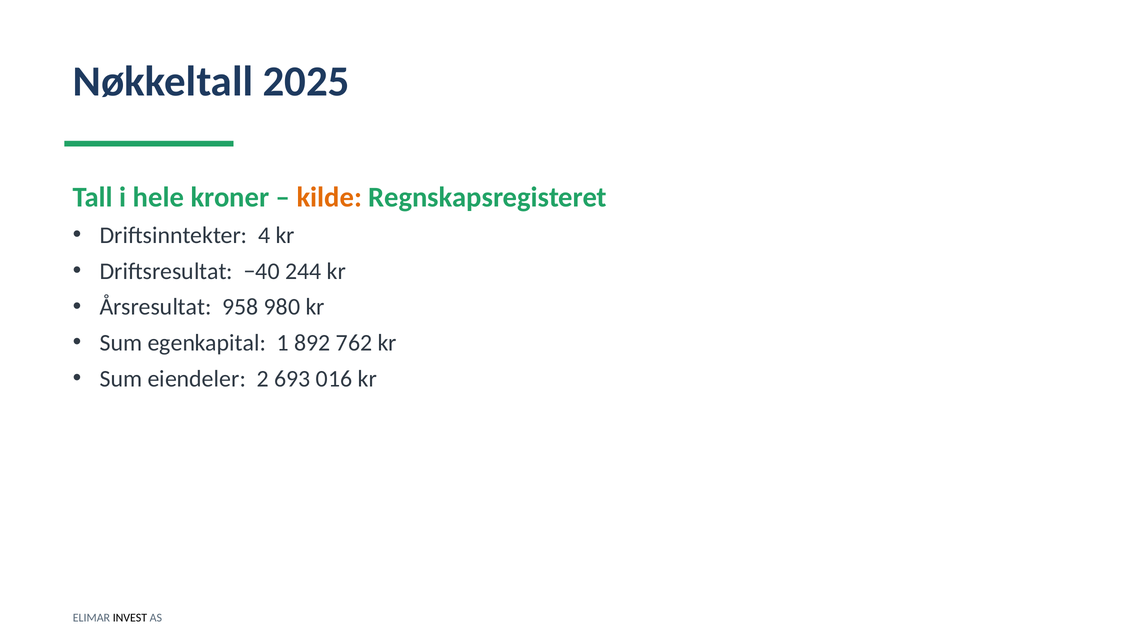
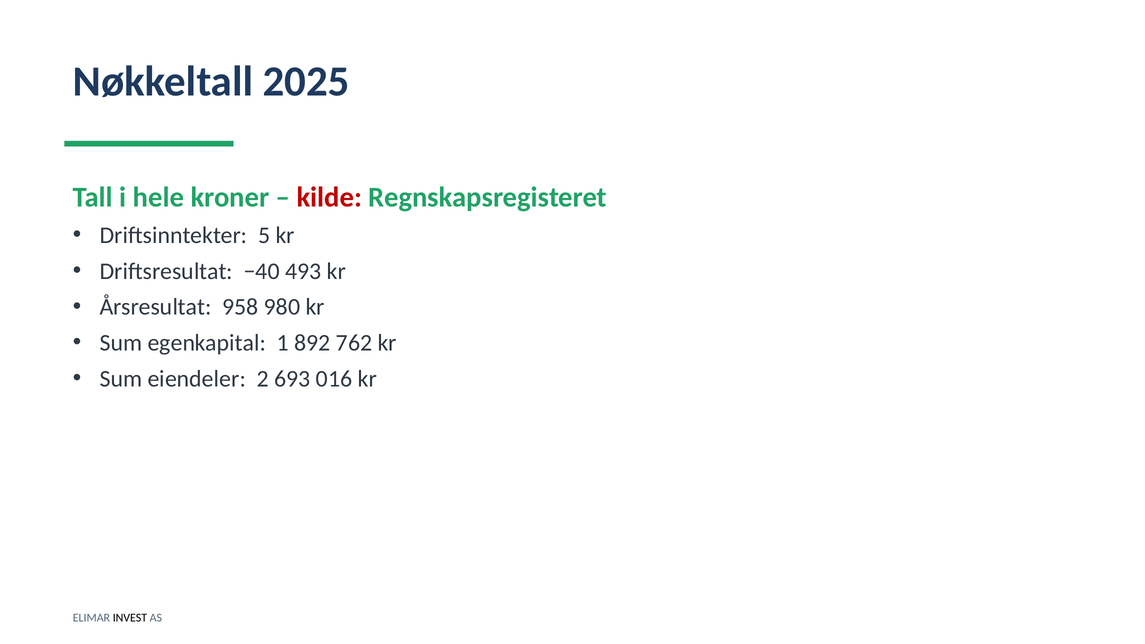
kilde colour: orange -> red (329, 197)
4: 4 -> 5 (264, 235)
244: 244 -> 493 (303, 271)
